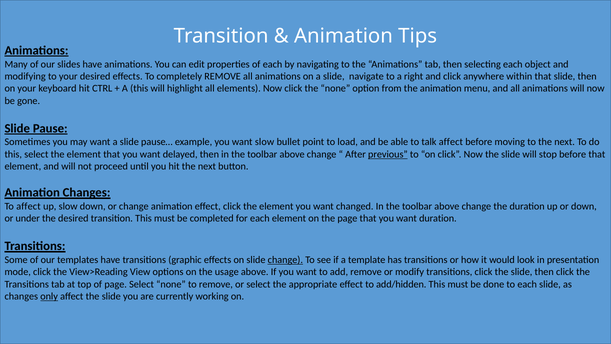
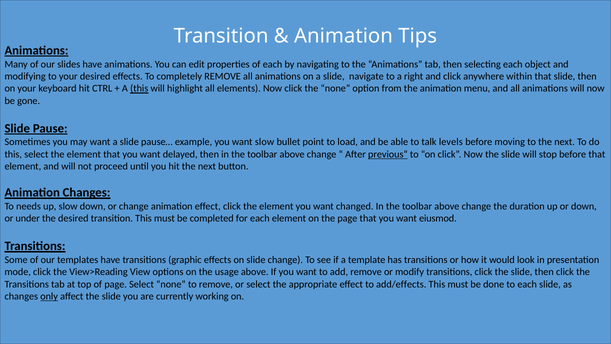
this underline: none -> present (139, 89)
talk affect: affect -> levels (451, 142)
To affect: affect -> needs (29, 206)
want duration: duration -> eiusmod (438, 218)
change underline: present -> none (285, 260)
add/hidden: add/hidden -> add/effects (401, 284)
